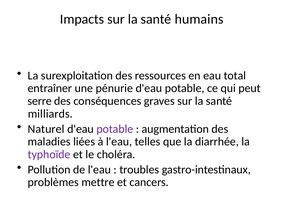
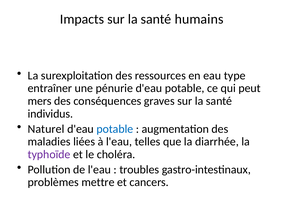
total: total -> type (235, 76)
serre: serre -> mers (40, 101)
milliards: milliards -> individus (50, 114)
potable colour: purple -> blue (115, 129)
